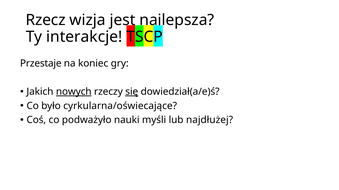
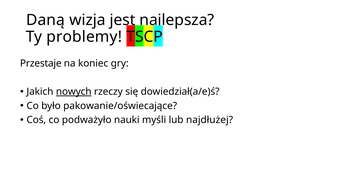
Rzecz: Rzecz -> Daną (45, 20)
interakcje: interakcje -> problemy (84, 37)
się underline: present -> none (132, 92)
cyrkularna/oświecające: cyrkularna/oświecające -> pakowanie/oświecające (120, 106)
